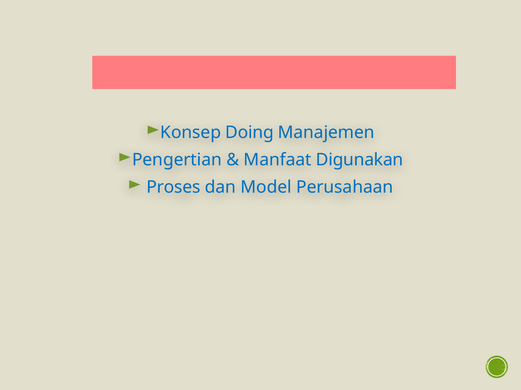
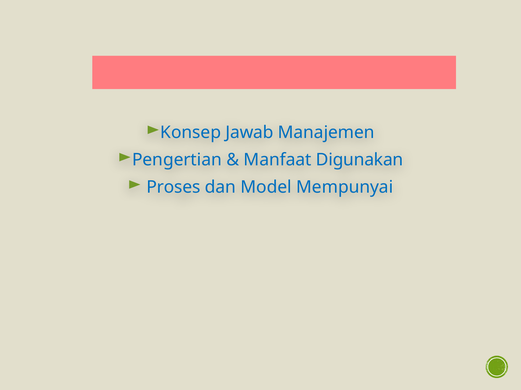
Doing: Doing -> Jawab (249, 133)
Perusahaan: Perusahaan -> Mempunyai (345, 188)
